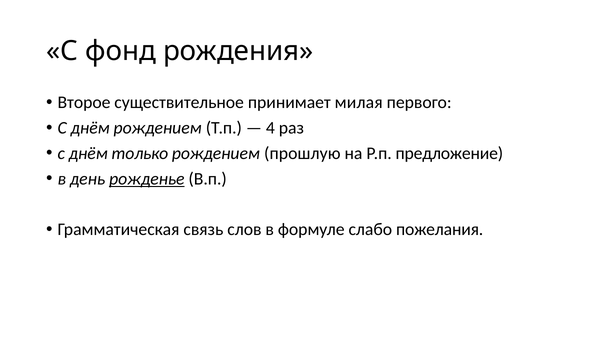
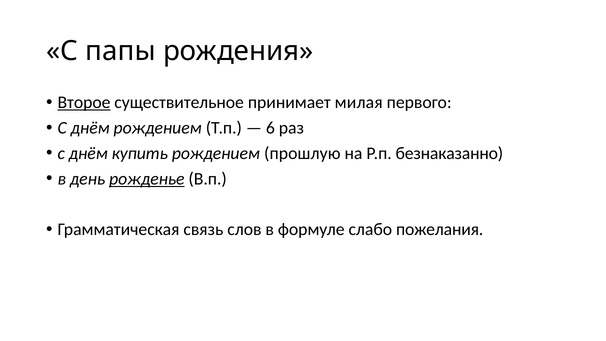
фонд: фонд -> папы (121, 51)
Второе underline: none -> present (84, 102)
4: 4 -> 6 (270, 128)
только: только -> купить (140, 153)
предложение: предложение -> безнаказанно (449, 153)
